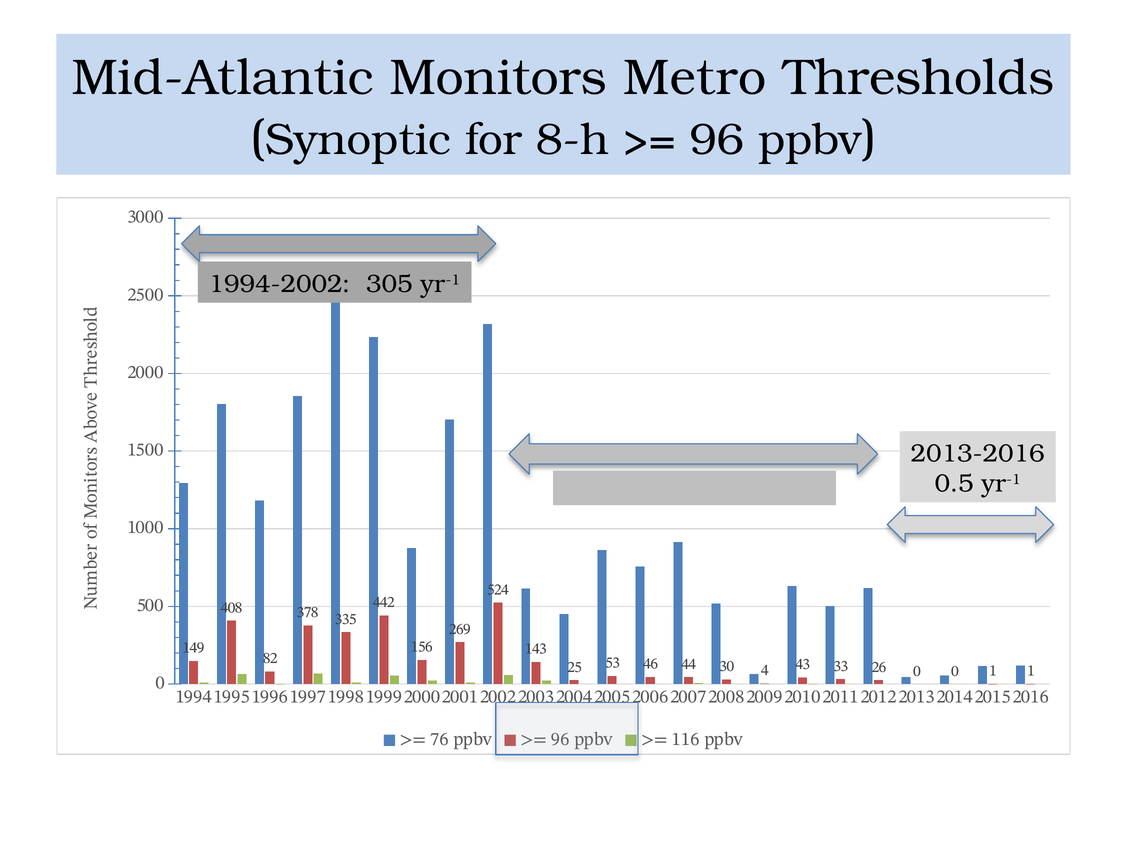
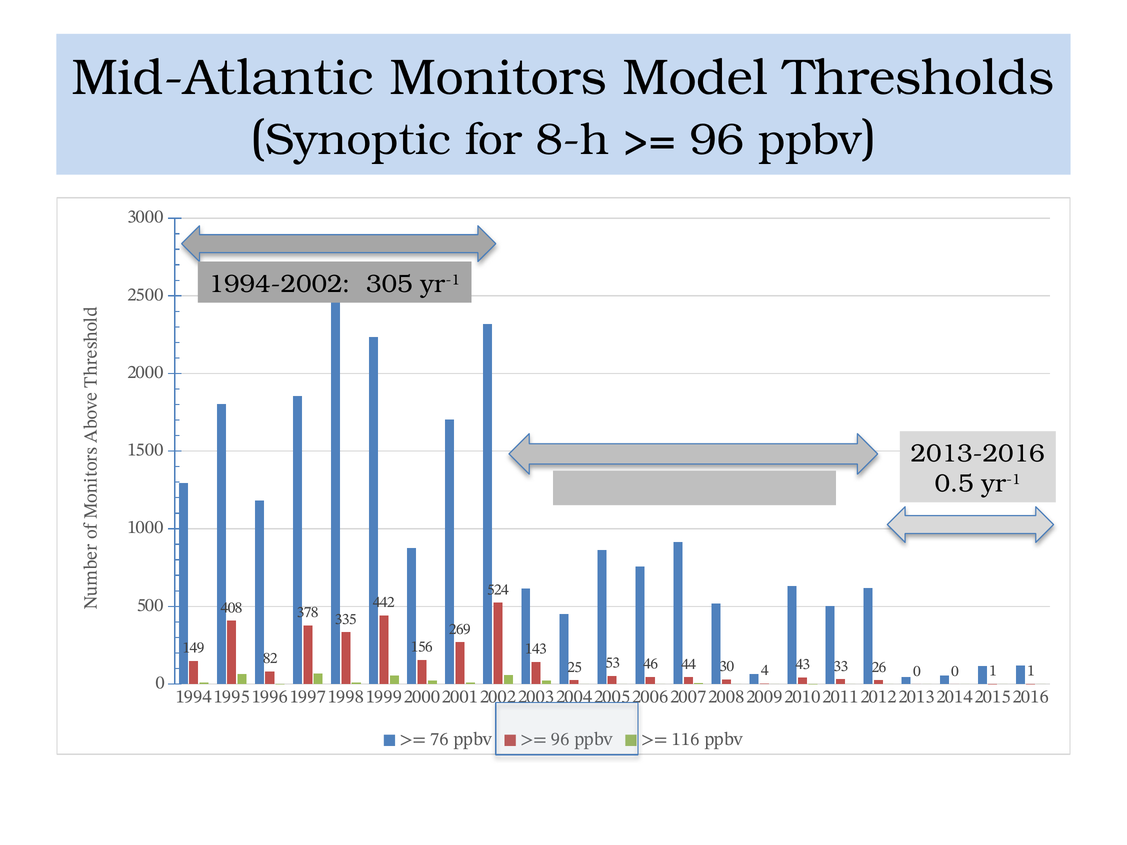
Metro: Metro -> Model (695, 78)
